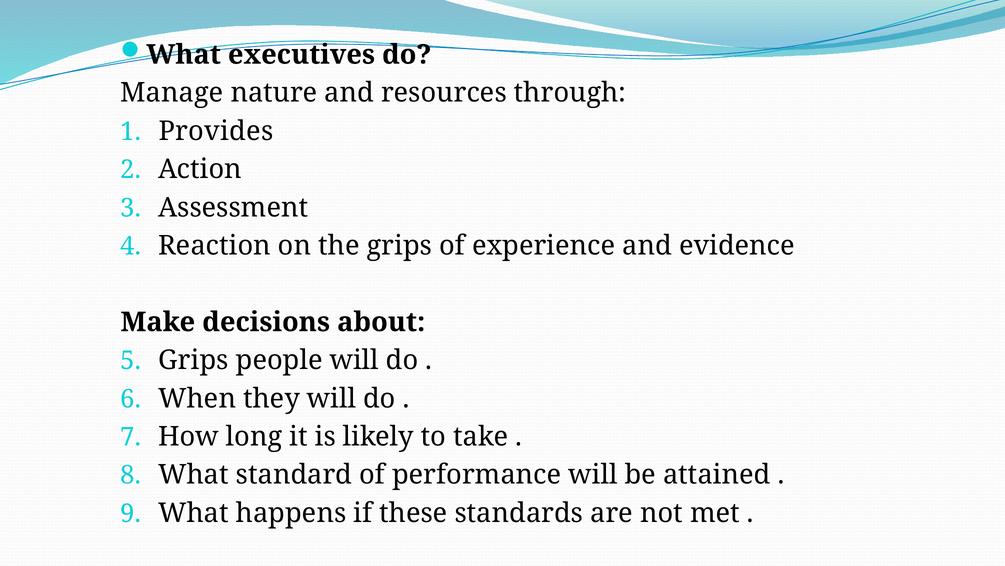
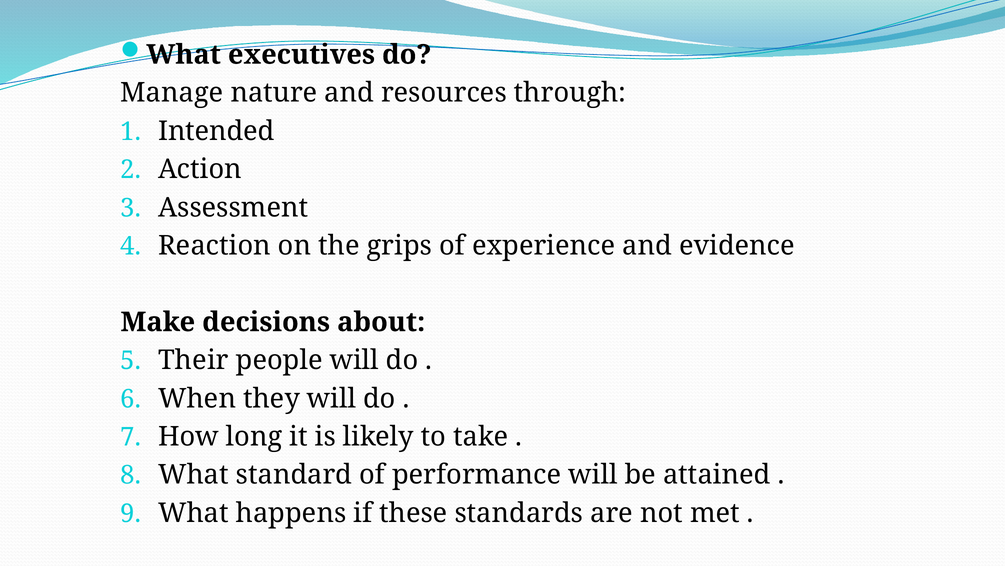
Provides: Provides -> Intended (216, 131)
Grips: Grips -> Their (193, 360)
